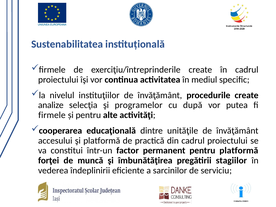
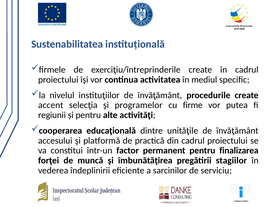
analize: analize -> accent (51, 105)
după: după -> firme (193, 105)
firmele: firmele -> regiunii (52, 115)
pentru platformă: platformă -> finalizarea (239, 151)
